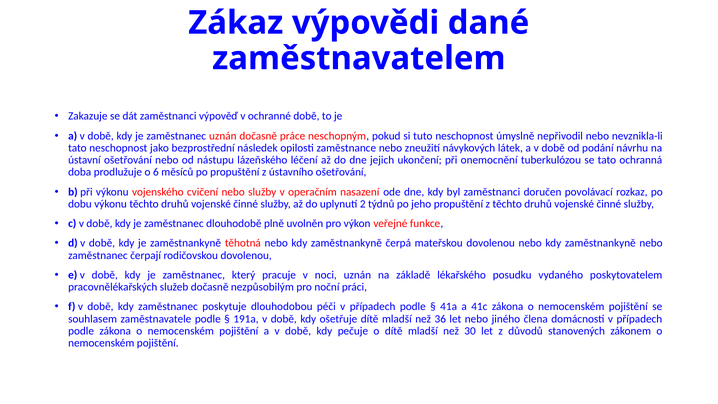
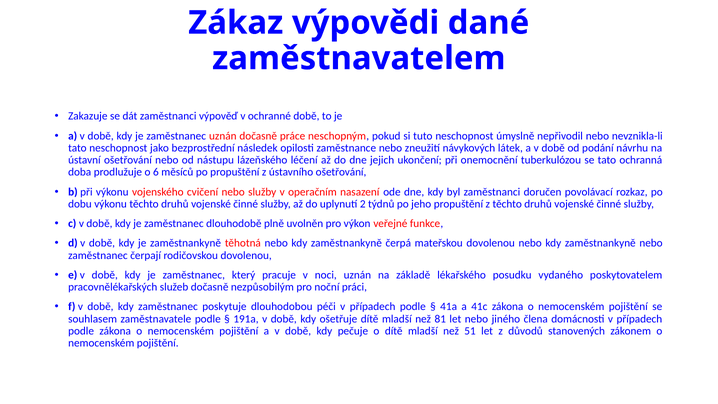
36: 36 -> 81 (440, 319)
30: 30 -> 51 (470, 331)
